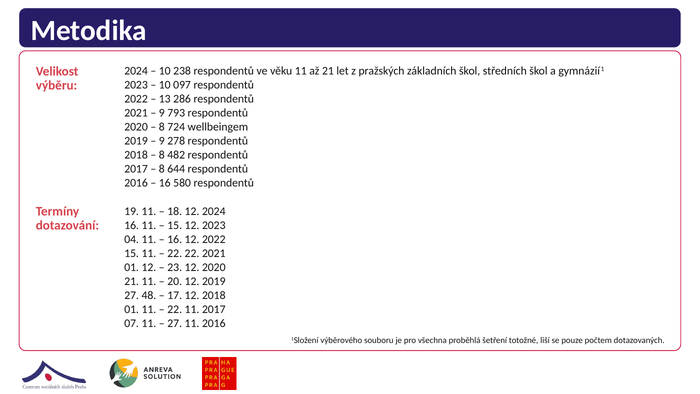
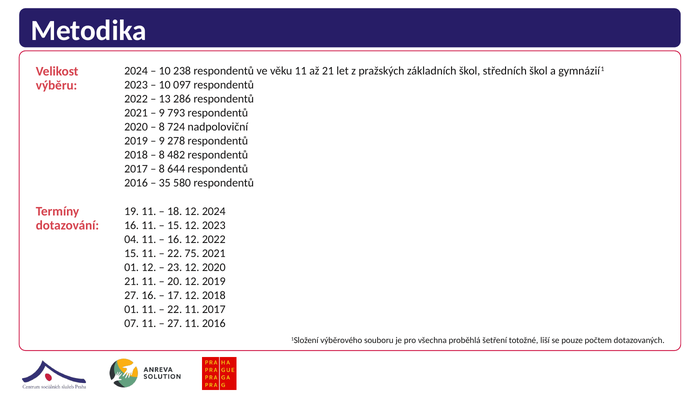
wellbeingem: wellbeingem -> nadpoloviční (218, 127)
16: 16 -> 35 (165, 183)
22 22: 22 -> 75 (192, 253)
27 48: 48 -> 16 (149, 295)
